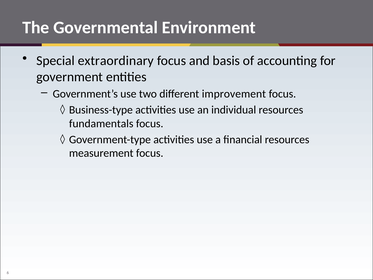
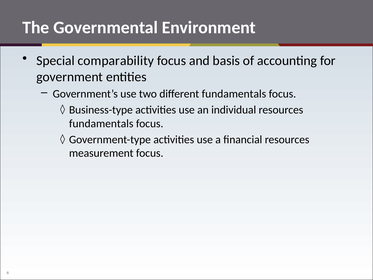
extraordinary: extraordinary -> comparability (116, 61)
different improvement: improvement -> fundamentals (234, 94)
